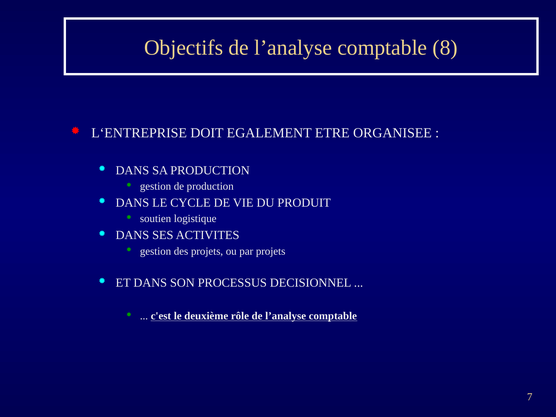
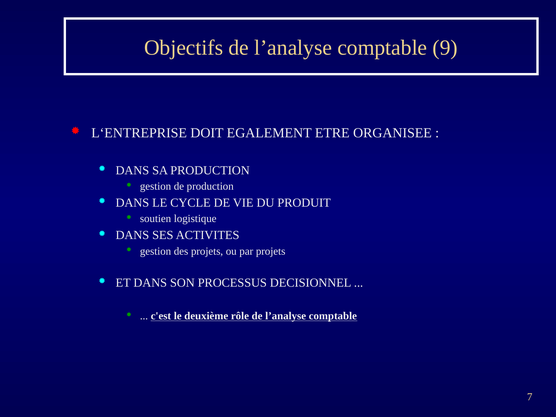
8: 8 -> 9 (445, 48)
